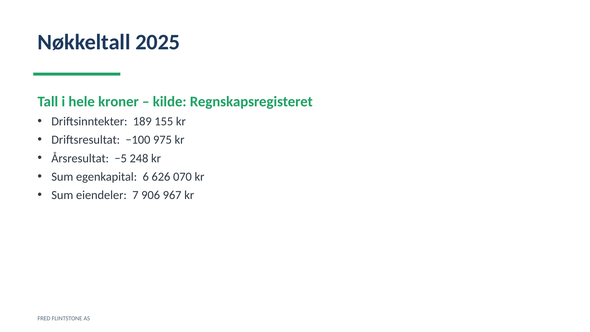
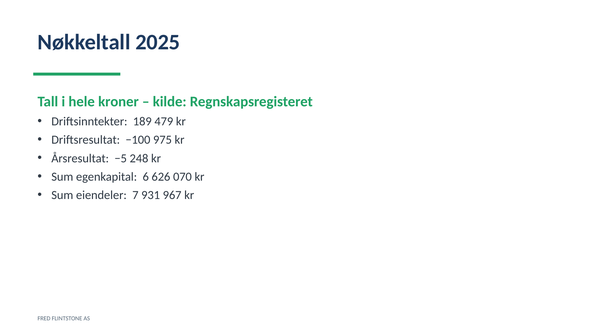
155: 155 -> 479 (164, 121)
906: 906 -> 931 (151, 195)
